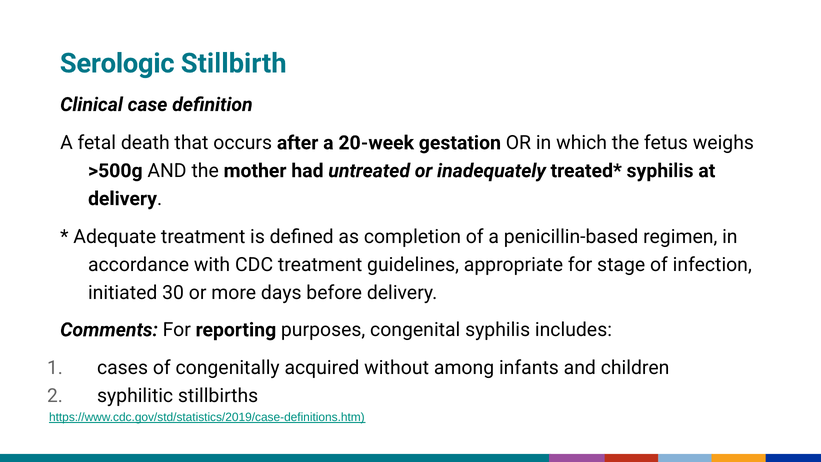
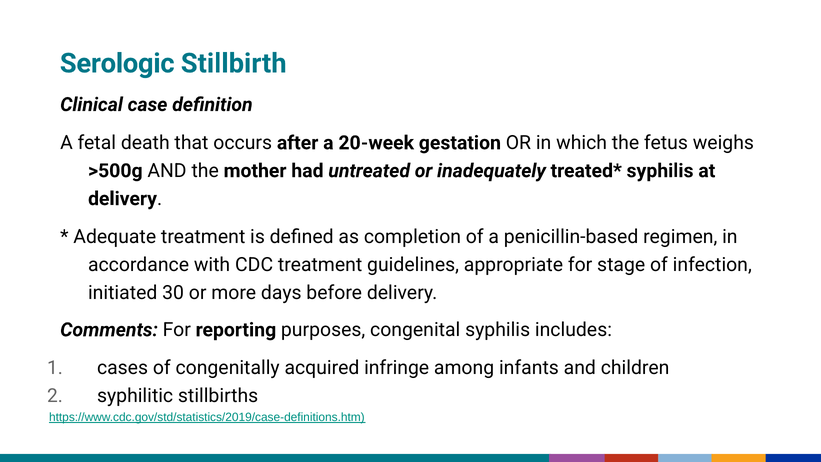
without: without -> infringe (397, 368)
